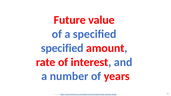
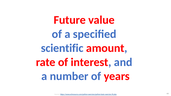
specified: specified -> scientific (62, 48)
